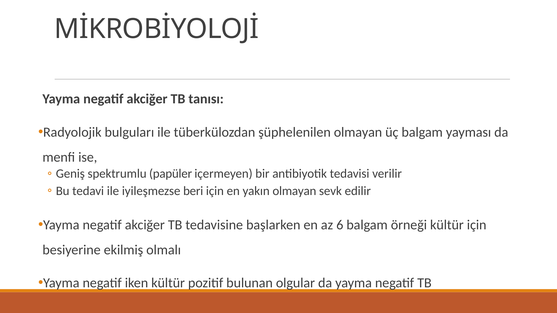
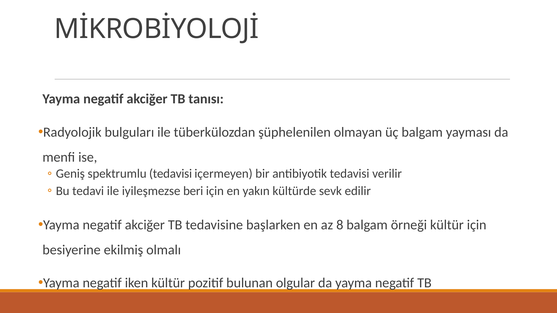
spektrumlu papüler: papüler -> tedavisi (171, 174)
yakın olmayan: olmayan -> kültürde (294, 191)
6: 6 -> 8 (340, 225)
